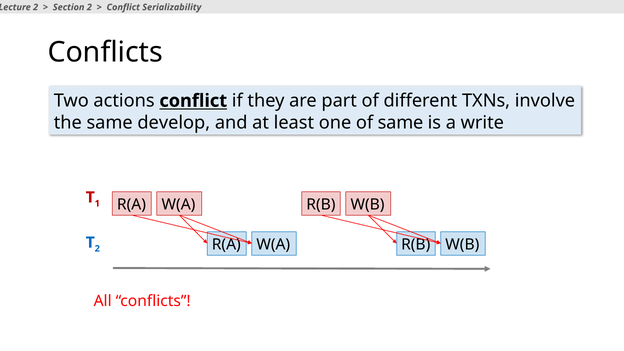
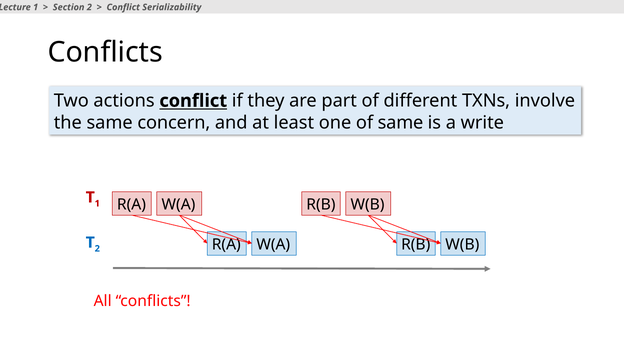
2: 2 -> 1 (36, 7)
develop: develop -> concern (174, 123)
